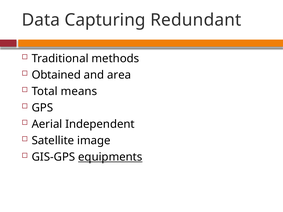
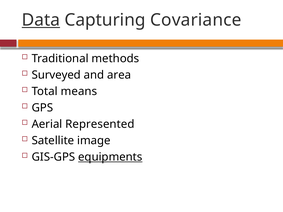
Data underline: none -> present (41, 20)
Redundant: Redundant -> Covariance (196, 20)
Obtained: Obtained -> Surveyed (56, 75)
Independent: Independent -> Represented (100, 124)
